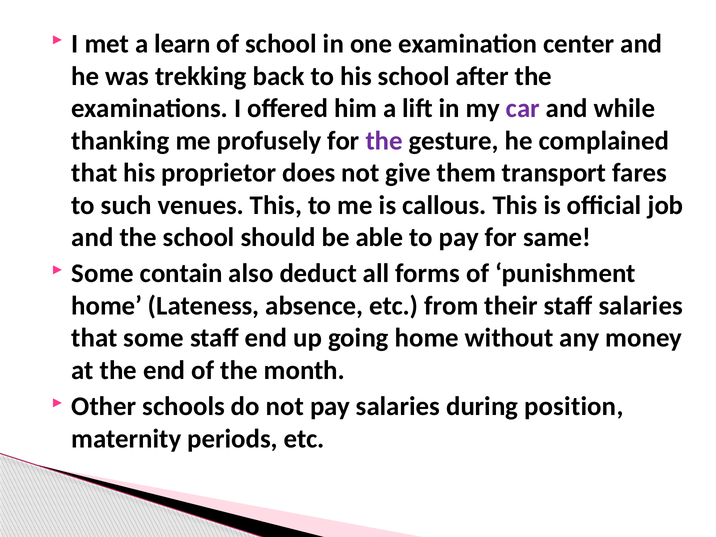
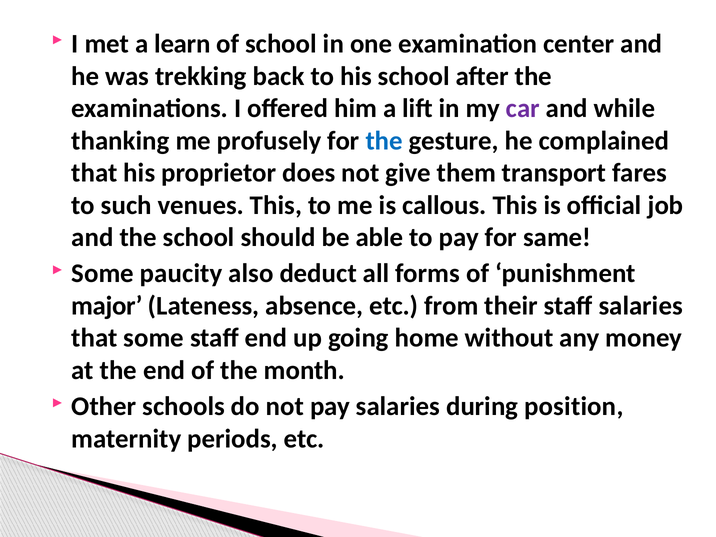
the colour: purple -> blue (384, 141)
contain: contain -> paucity (181, 274)
home: home -> major (107, 306)
